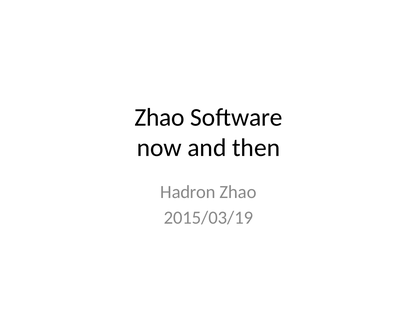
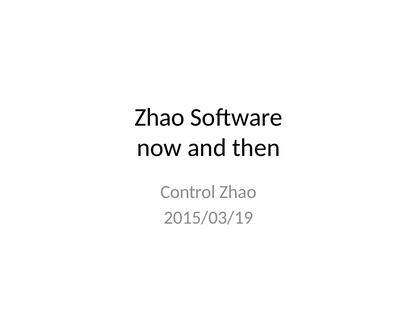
Hadron: Hadron -> Control (188, 192)
